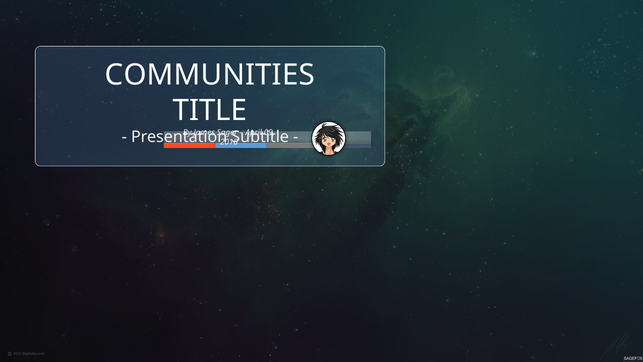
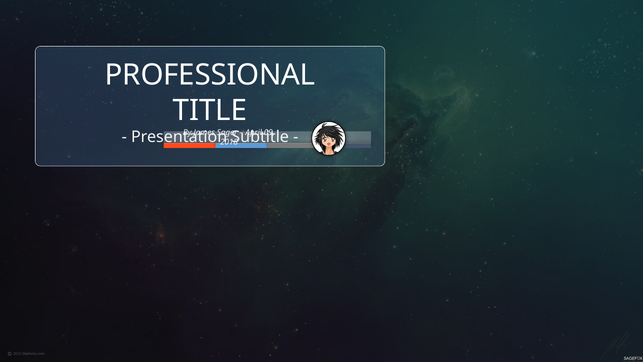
COMMUNITIES: COMMUNITIES -> PROFESSIONAL (210, 75)
